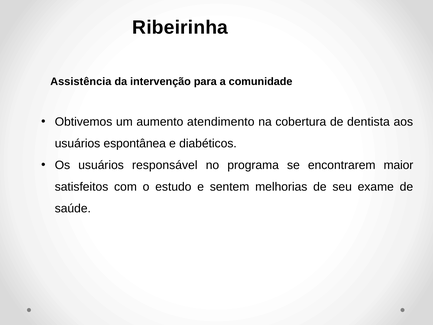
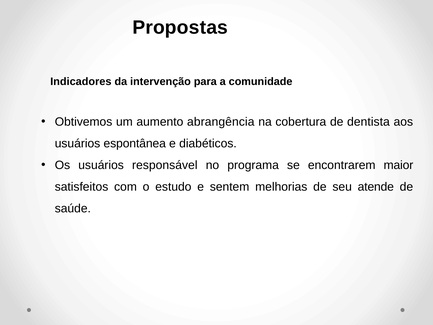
Ribeirinha: Ribeirinha -> Propostas (180, 27)
Assistência: Assistência -> Indicadores (81, 82)
atendimento: atendimento -> abrangência (221, 122)
exame: exame -> atende (376, 187)
